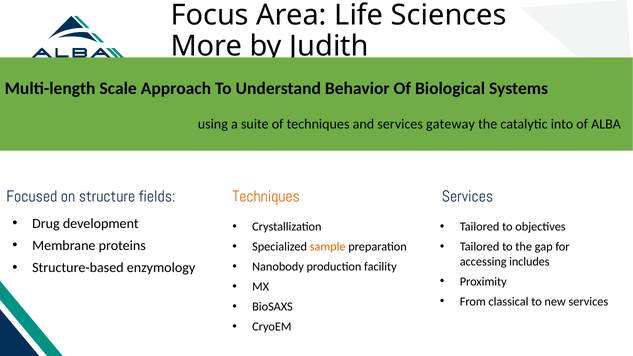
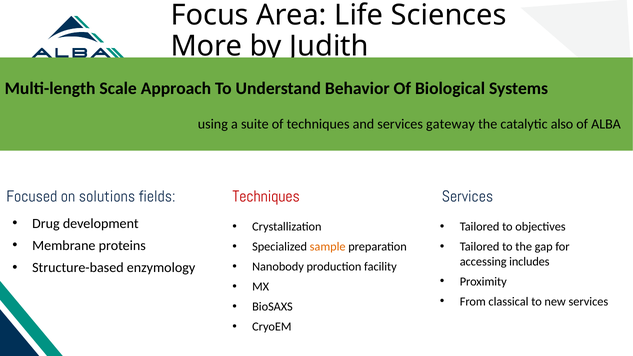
into: into -> also (562, 124)
structure: structure -> solutions (107, 197)
Techniques colour: orange -> red (266, 196)
